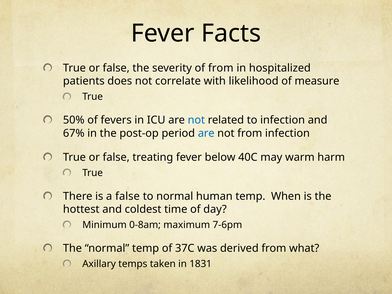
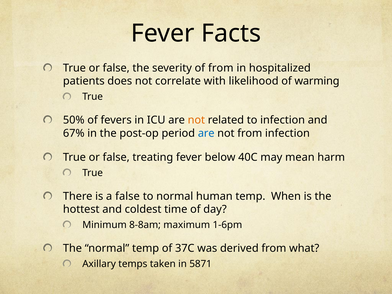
measure: measure -> warming (317, 81)
not colour: blue -> orange (196, 120)
warm: warm -> mean (300, 157)
0-8am: 0-8am -> 8-8am (145, 225)
7-6pm: 7-6pm -> 1-6pm (227, 225)
1831: 1831 -> 5871 (201, 264)
